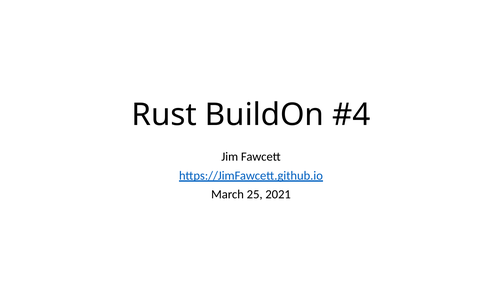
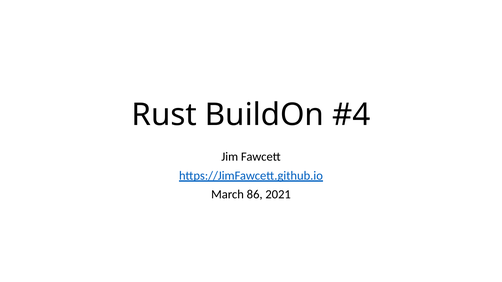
25: 25 -> 86 (255, 195)
